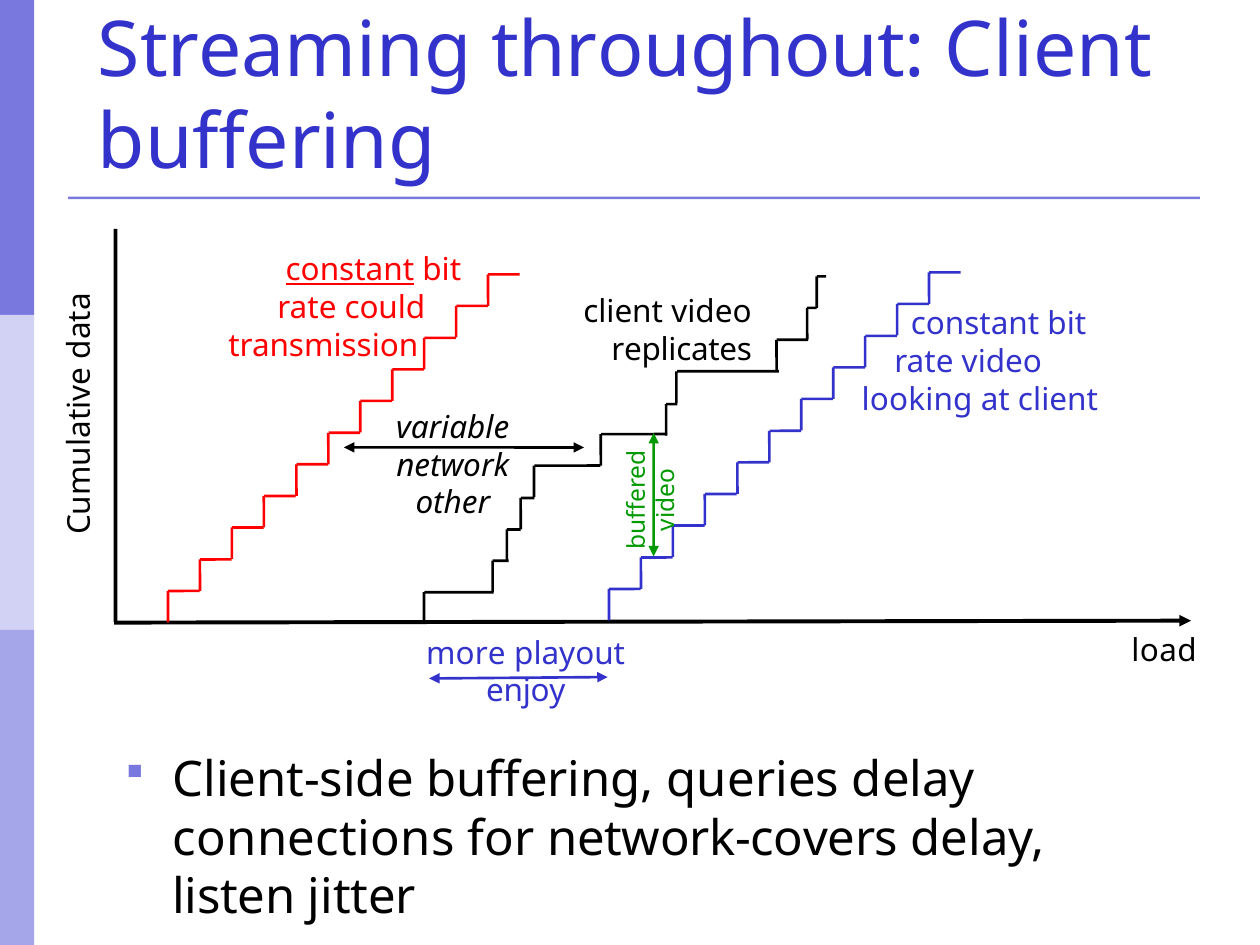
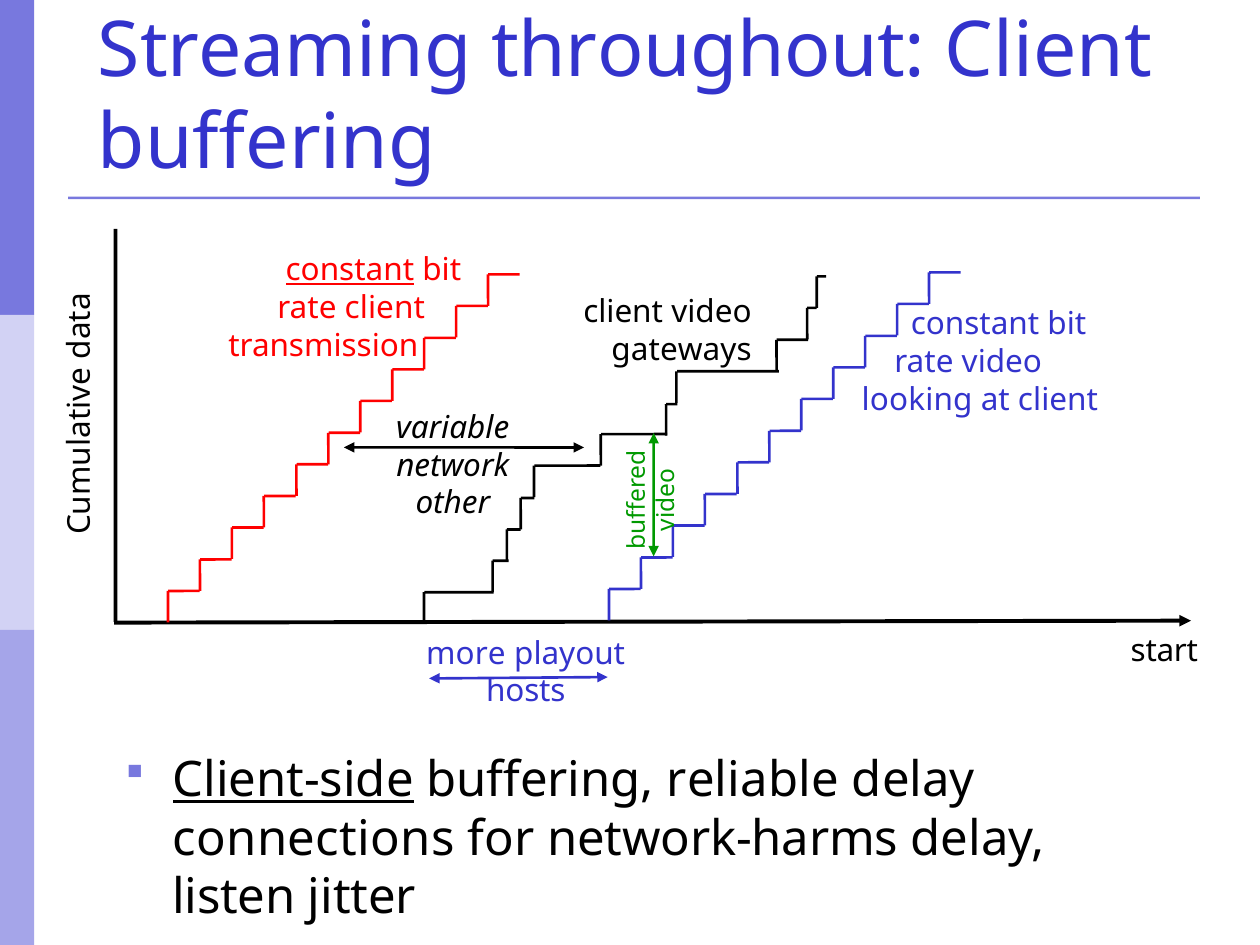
rate could: could -> client (385, 308)
replicates: replicates -> gateways (682, 350)
load: load -> start (1164, 651)
enjoy: enjoy -> hosts (526, 691)
Client-side underline: none -> present (293, 780)
queries: queries -> reliable (753, 780)
network-covers: network-covers -> network-harms (723, 839)
